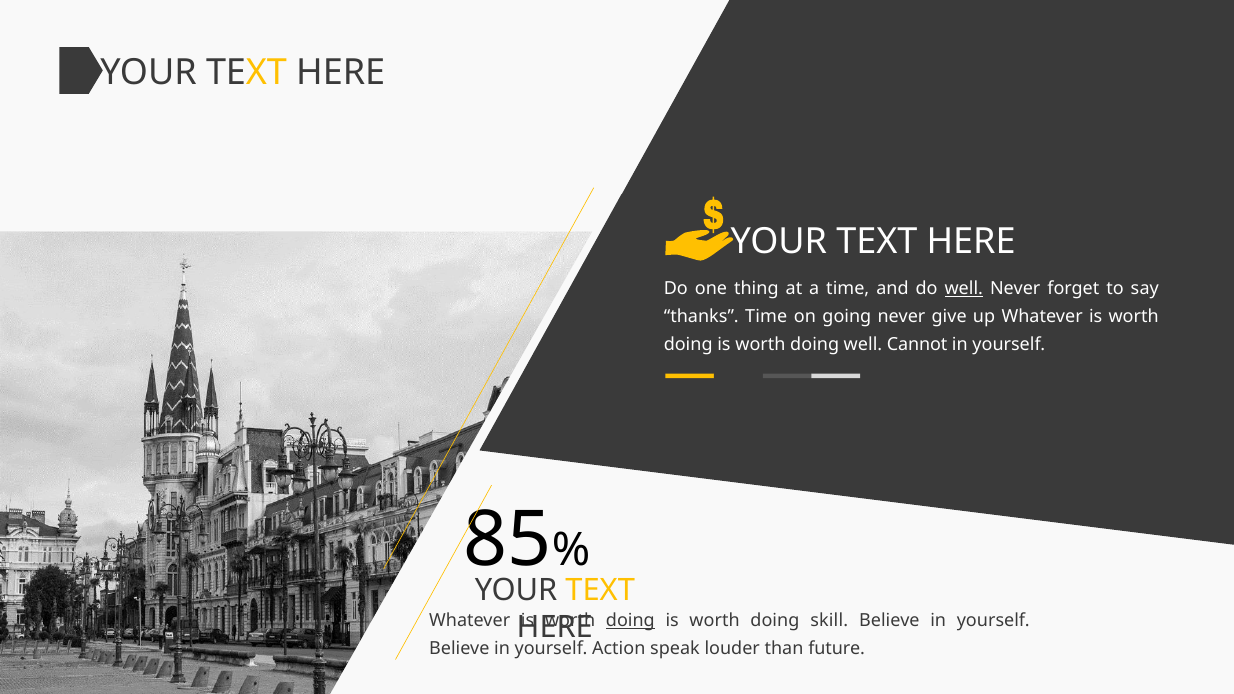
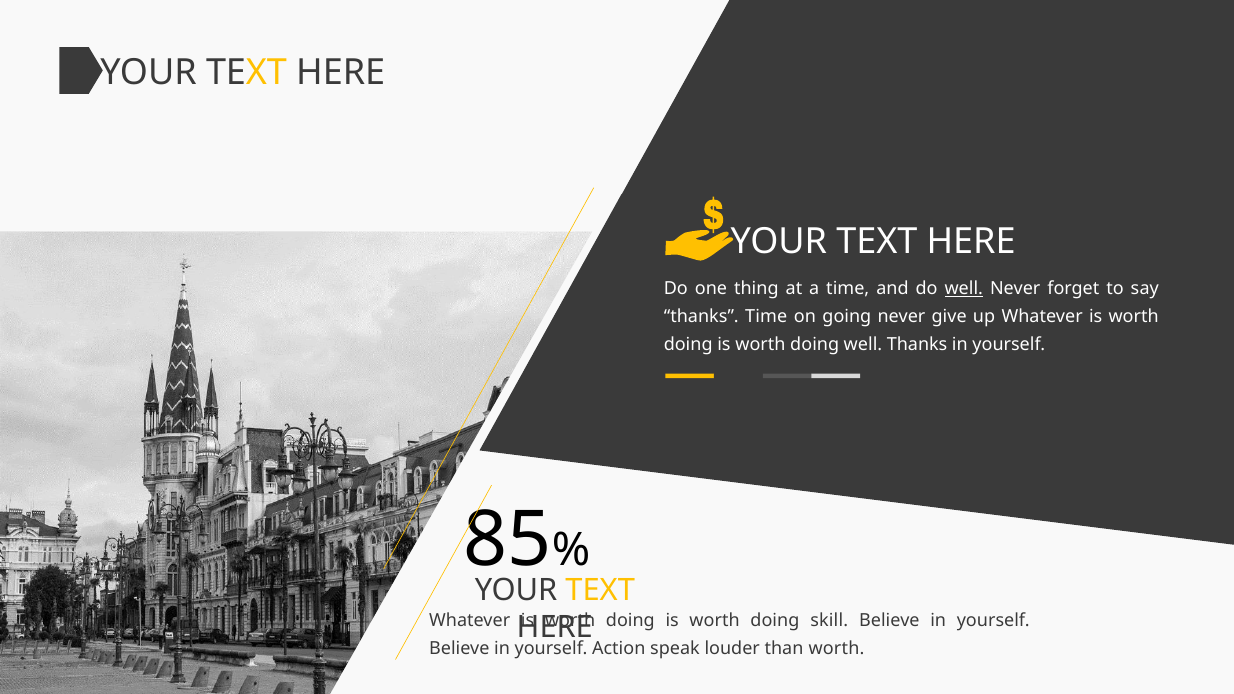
well Cannot: Cannot -> Thanks (917, 345)
doing underline: present -> none (630, 621)
than future: future -> worth (836, 649)
